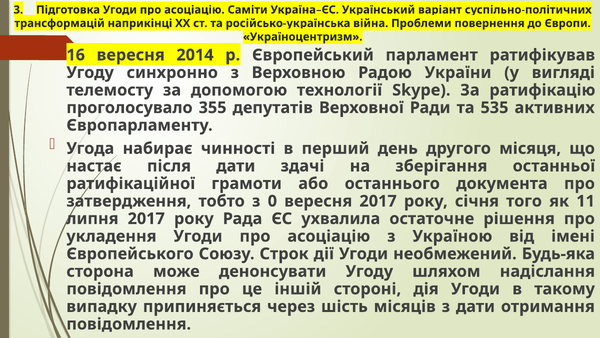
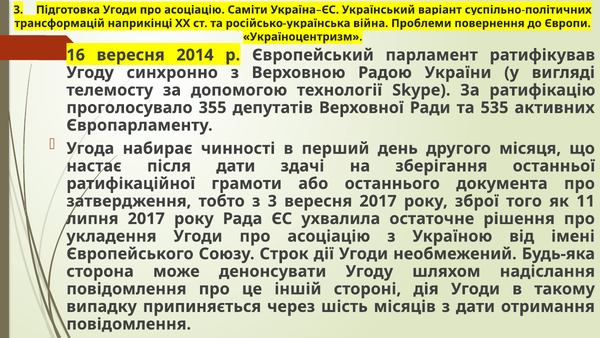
з 0: 0 -> 3 (272, 201)
січня: січня -> зброї (477, 201)
